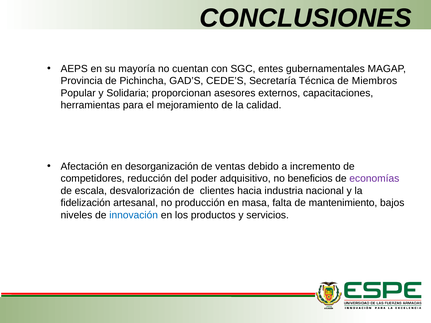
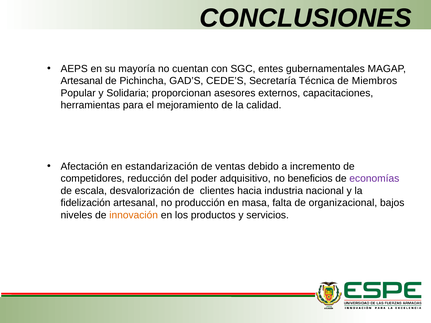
Provincia: Provincia -> Artesanal (82, 81)
desorganización: desorganización -> estandarización (162, 166)
mantenimiento: mantenimiento -> organizacional (343, 203)
innovación colour: blue -> orange (134, 215)
